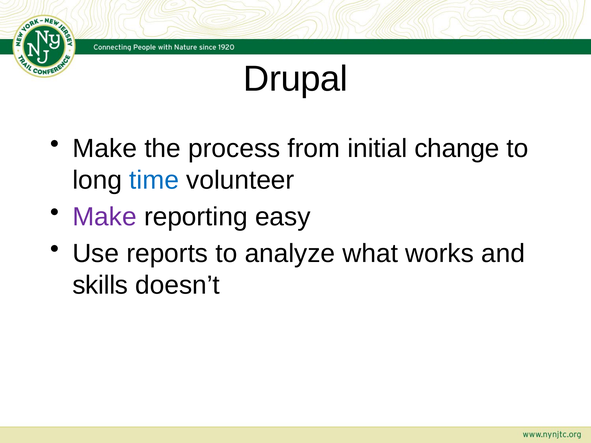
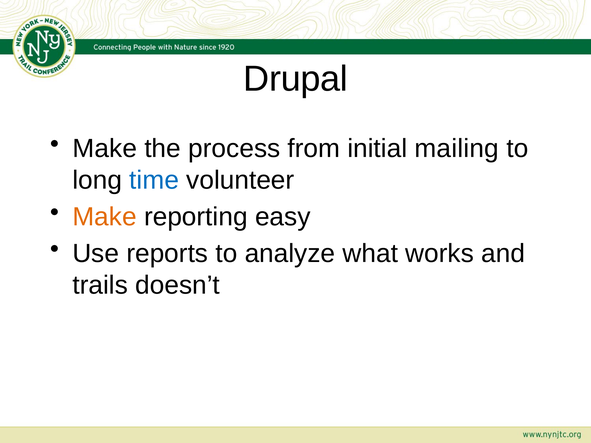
change: change -> mailing (457, 149)
Make colour: purple -> orange (105, 217)
skills: skills -> trails (100, 285)
